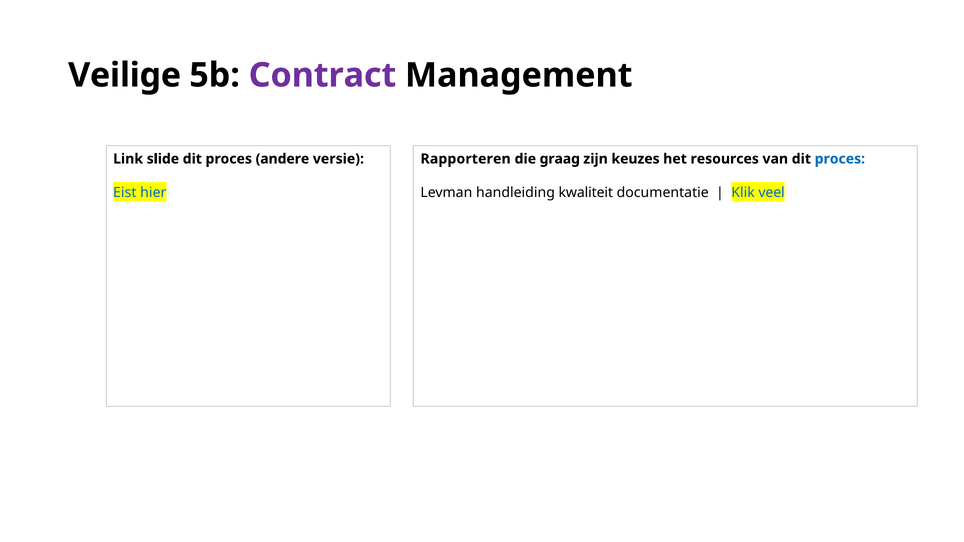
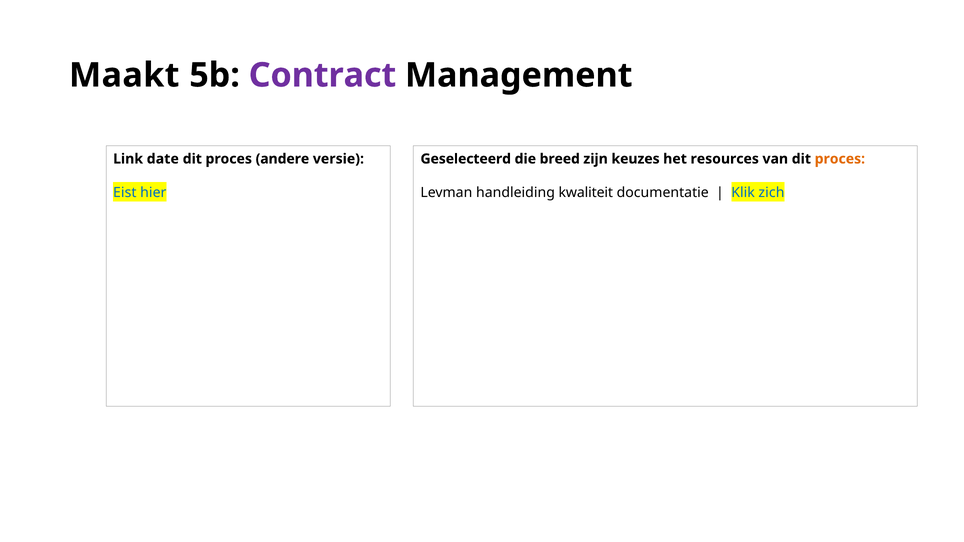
Veilige: Veilige -> Maakt (124, 75)
slide: slide -> date (163, 159)
Rapporteren: Rapporteren -> Geselecteerd (466, 159)
graag: graag -> breed (560, 159)
proces colour: blue -> orange (840, 159)
veel: veel -> zich (771, 193)
